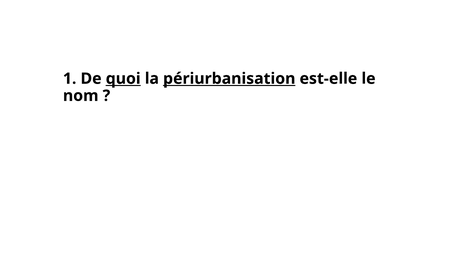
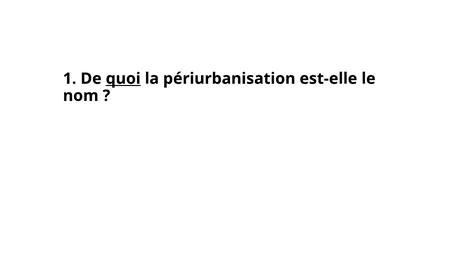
périurbanisation underline: present -> none (229, 79)
